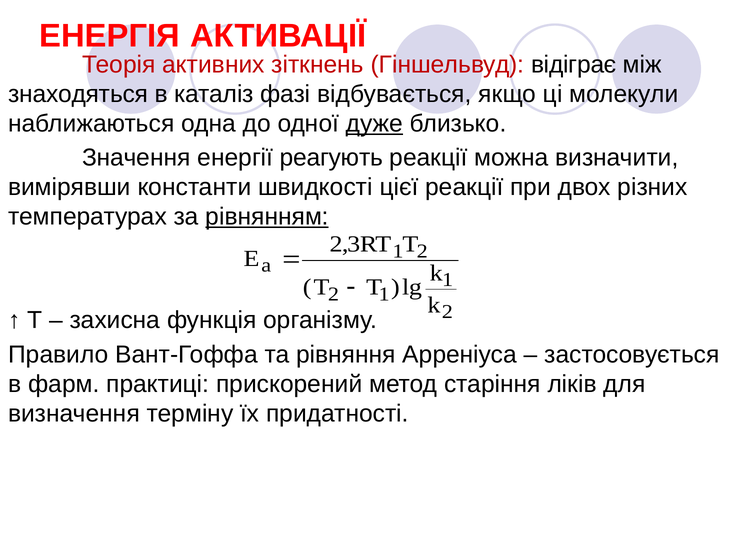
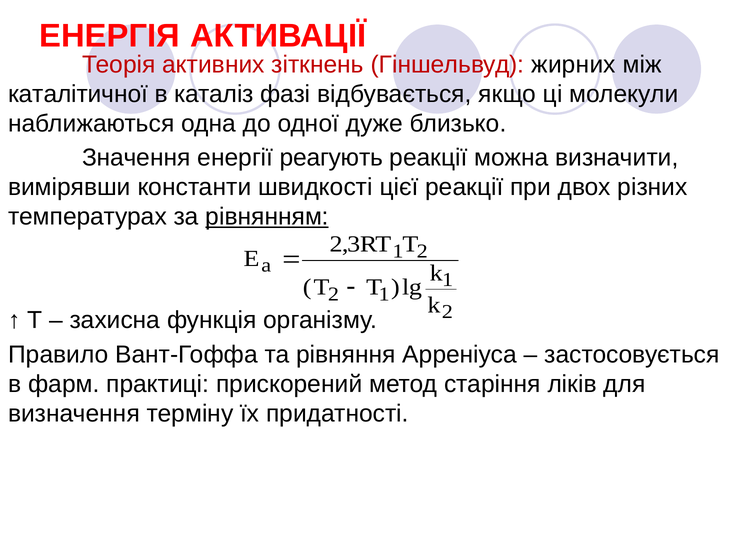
відіграє: відіграє -> жирних (574, 65)
знаходяться: знаходяться -> каталітичної (78, 94)
дуже underline: present -> none (374, 124)
